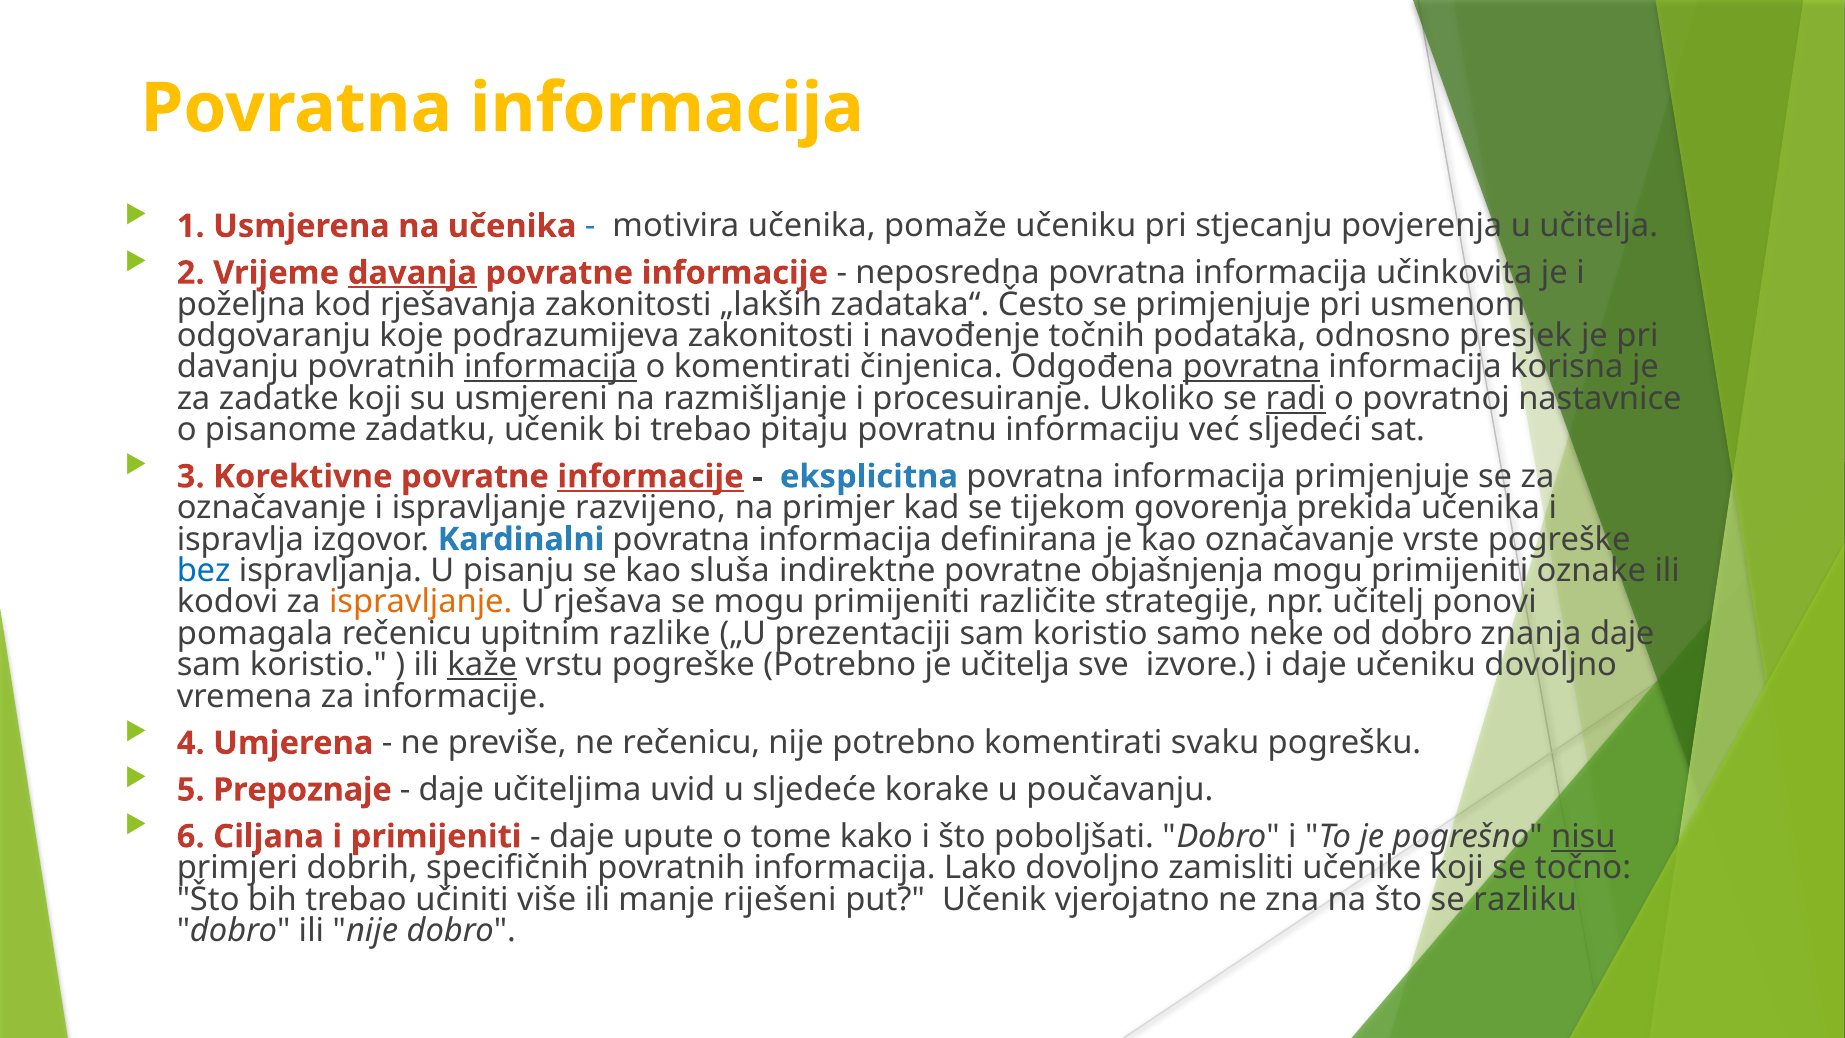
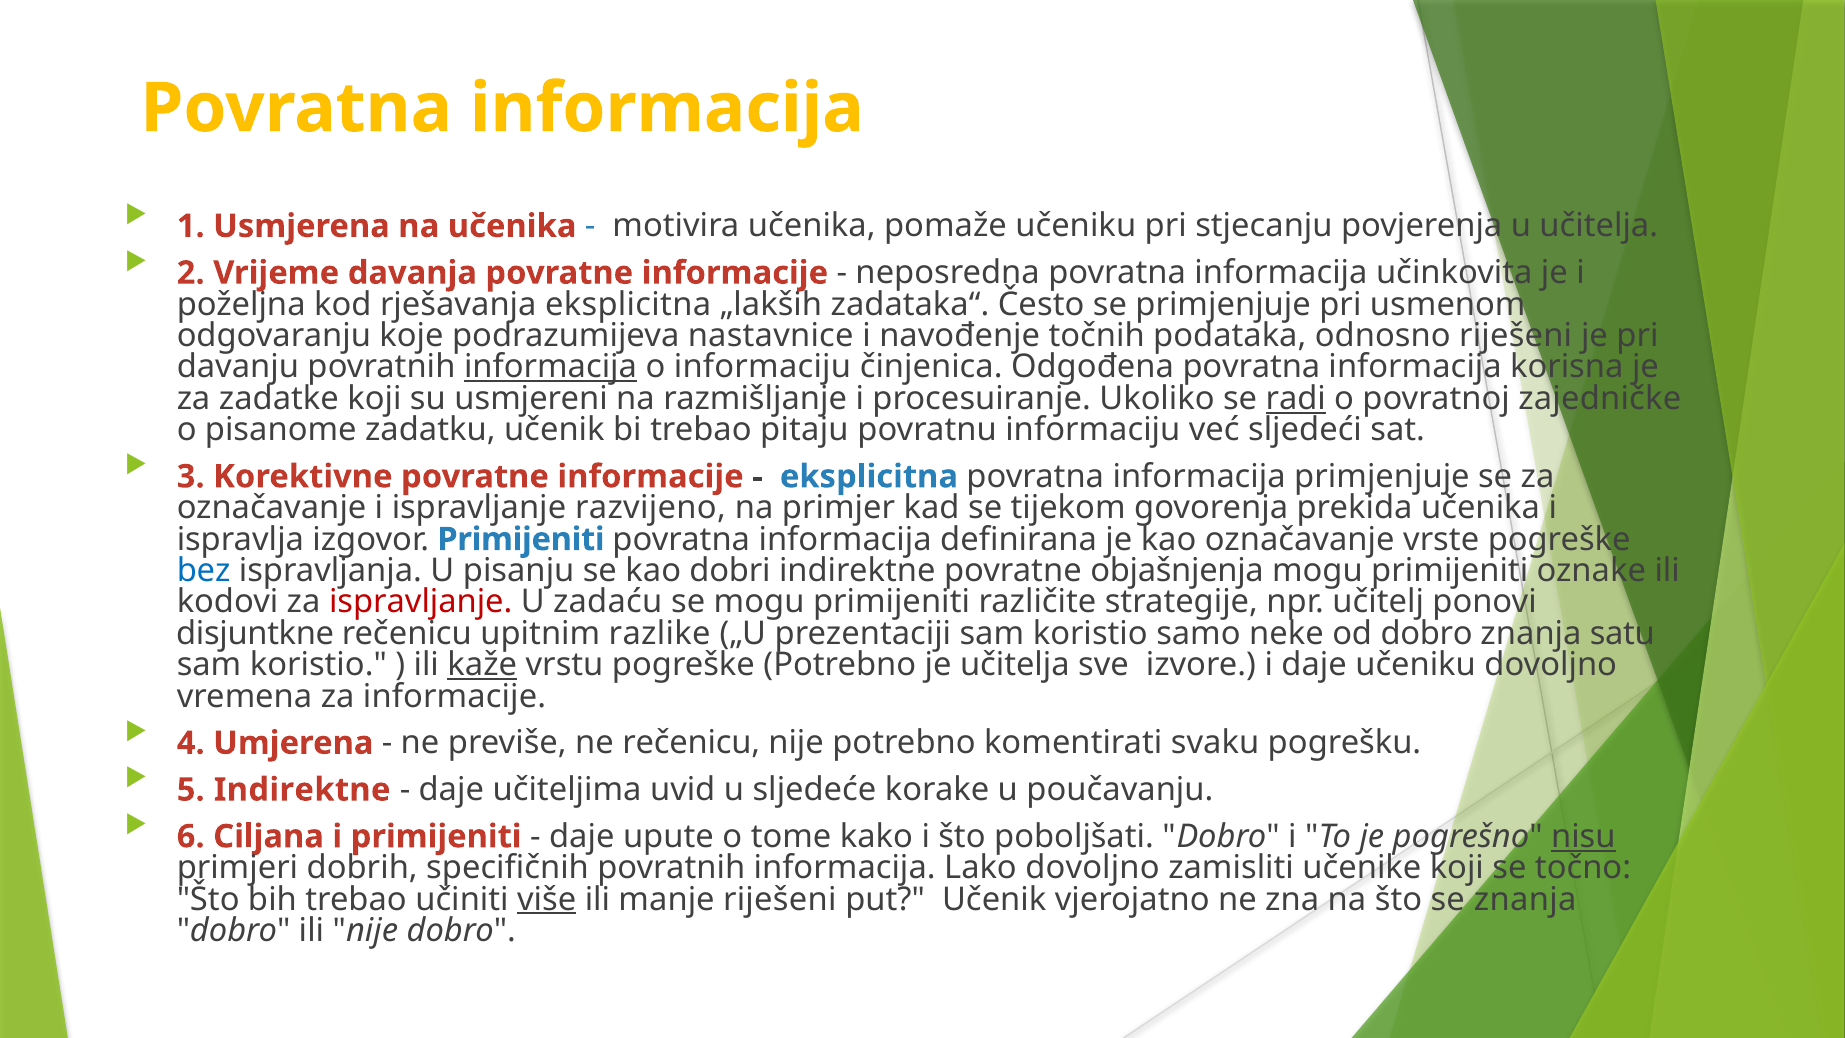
davanja underline: present -> none (412, 273)
rješavanja zakonitosti: zakonitosti -> eksplicitna (628, 304)
podrazumijeva zakonitosti: zakonitosti -> nastavnice (771, 336)
odnosno presjek: presjek -> riješeni (1516, 336)
o komentirati: komentirati -> informaciju (762, 367)
povratna underline: present -> none (1251, 367)
nastavnice: nastavnice -> zajedničke (1600, 398)
informacije underline: present -> none (650, 477)
izgovor Kardinalni: Kardinalni -> Primijeniti (521, 539)
sluša: sluša -> dobri (730, 571)
ispravljanje colour: orange -> red (421, 602)
rješava: rješava -> zadaću (608, 602)
pomagala: pomagala -> disjuntkne (255, 633)
znanja daje: daje -> satu (1622, 633)
5 Prepoznaje: Prepoznaje -> Indirektne (302, 790)
više underline: none -> present (547, 899)
se razliku: razliku -> znanja (1525, 899)
